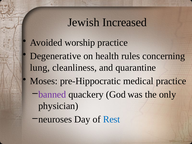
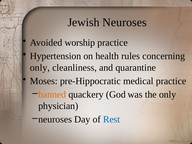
Jewish Increased: Increased -> Neuroses (124, 22)
Degenerative: Degenerative -> Hypertension (56, 56)
lung: lung -> only (40, 68)
banned colour: purple -> orange (52, 94)
